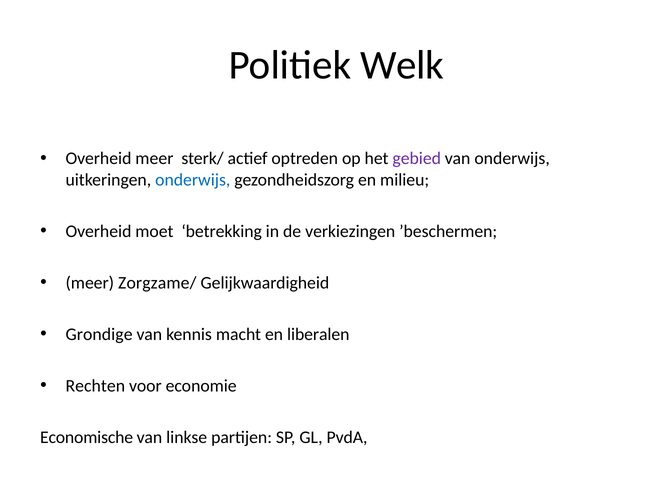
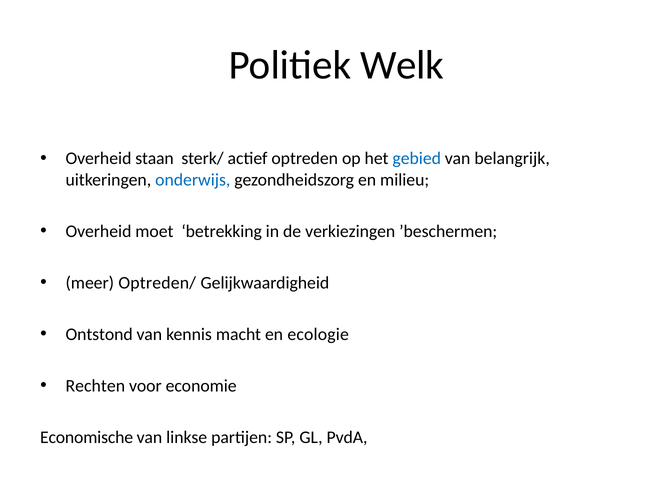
Overheid meer: meer -> staan (155, 159)
gebied colour: purple -> blue (417, 159)
van onderwijs: onderwijs -> belangrijk (512, 159)
Zorgzame/: Zorgzame/ -> Optreden/ (157, 283)
Grondige: Grondige -> Ontstond (99, 334)
liberalen: liberalen -> ecologie (318, 334)
